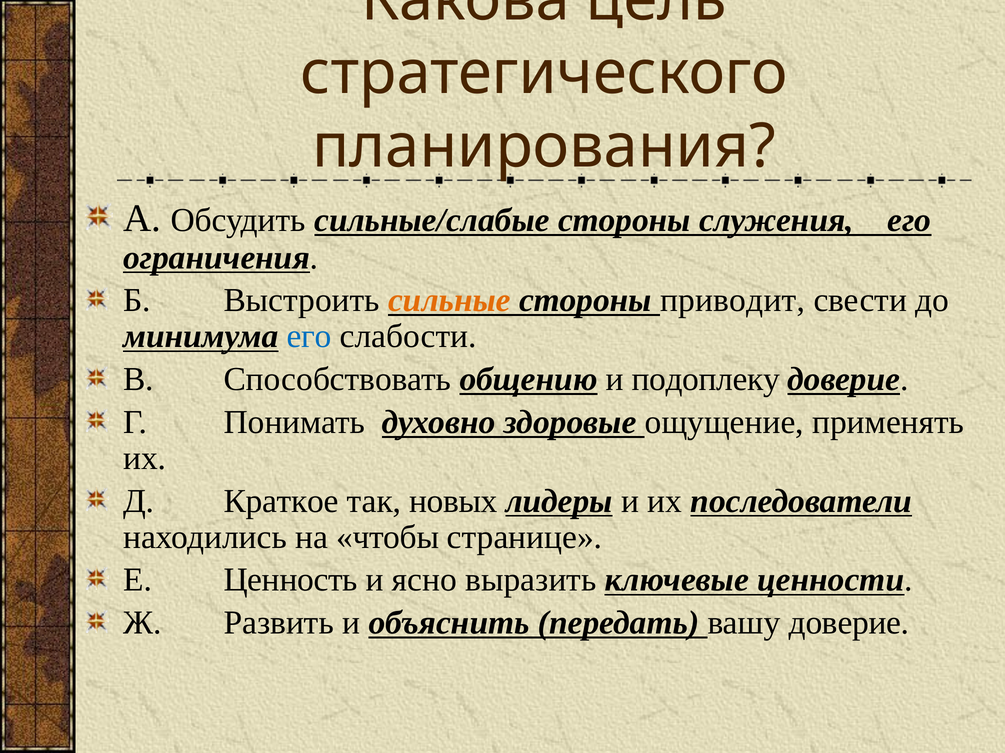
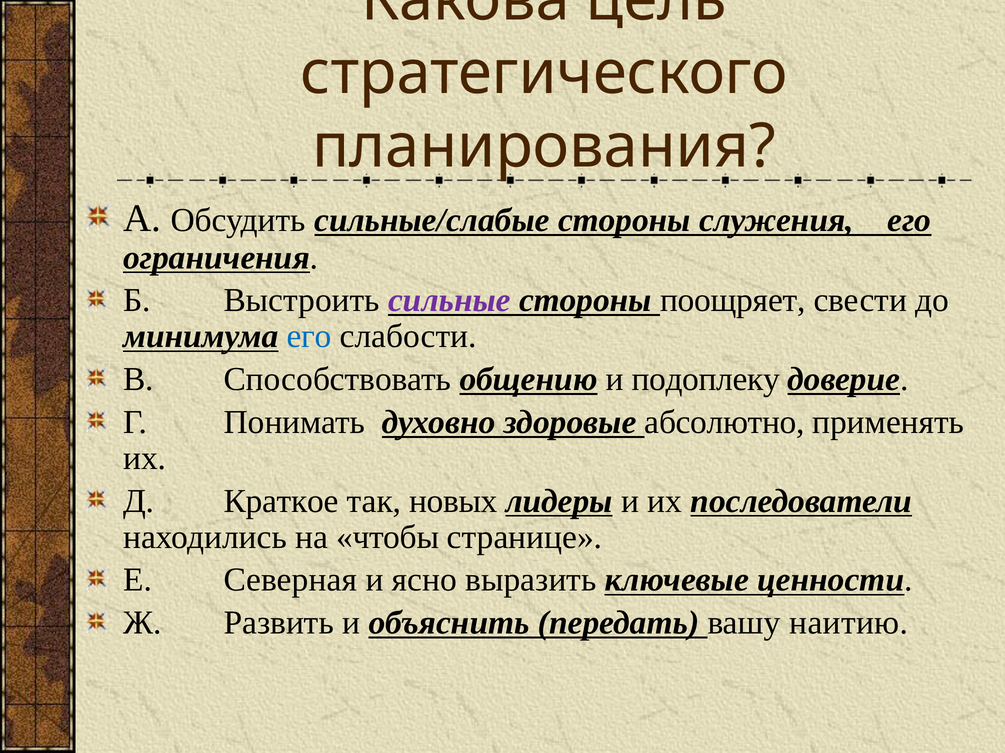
сильные colour: orange -> purple (449, 301)
приводит: приводит -> поощряет (733, 301)
ощущение: ощущение -> абсолютно (724, 422)
Ценность: Ценность -> Северная (290, 581)
вашу доверие: доверие -> наитию (849, 623)
